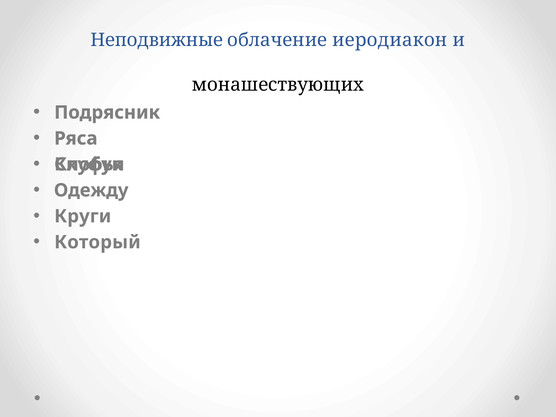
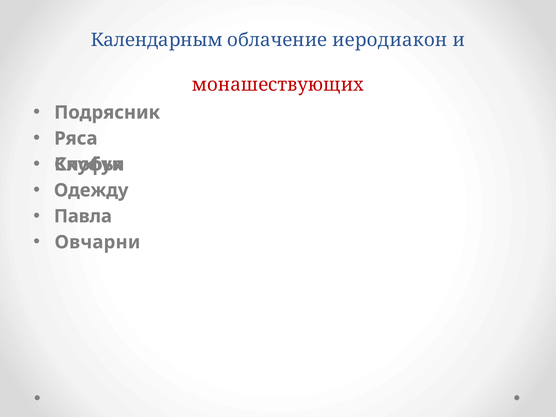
Неподвижные: Неподвижные -> Календарным (157, 40)
монашествующих colour: black -> red (278, 85)
Круги: Круги -> Павла (83, 216)
Который: Который -> Овчарни (97, 242)
